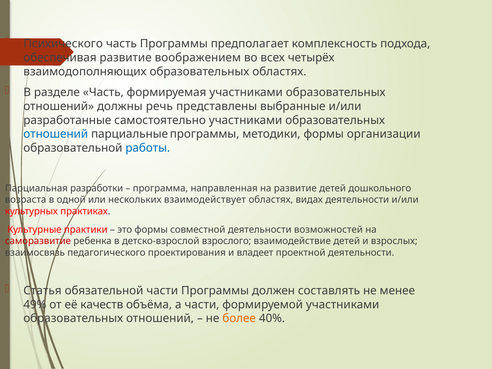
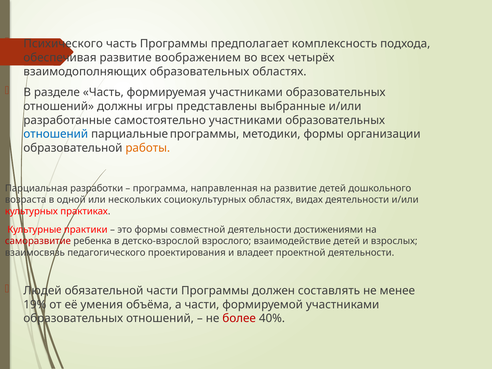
речь: речь -> игры (159, 106)
работы colour: blue -> orange (148, 148)
взаимодействует: взаимодействует -> социокультурных (205, 200)
возможностей: возможностей -> достижениями (329, 230)
Статья: Статья -> Людей (43, 291)
49%: 49% -> 19% (35, 305)
качеств: качеств -> умения (102, 305)
более colour: orange -> red (239, 318)
